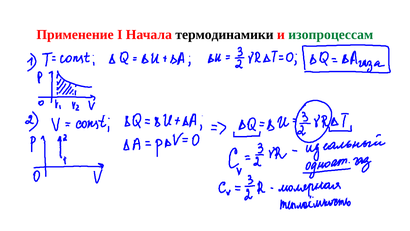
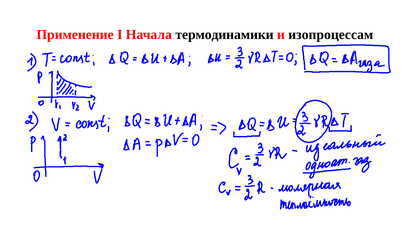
изопроцессам colour: green -> black (331, 34)
